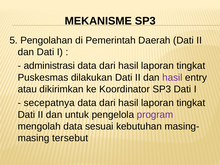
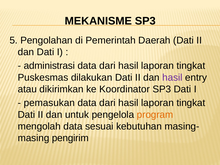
secepatnya: secepatnya -> pemasukan (49, 103)
program colour: purple -> orange (155, 115)
tersebut: tersebut -> pengirim (70, 138)
